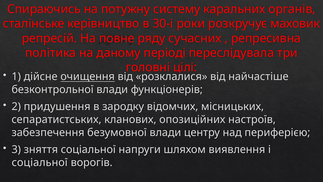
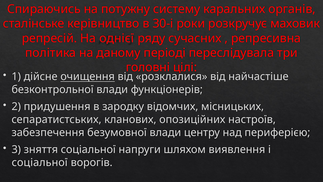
повне: повне -> однієї (117, 38)
